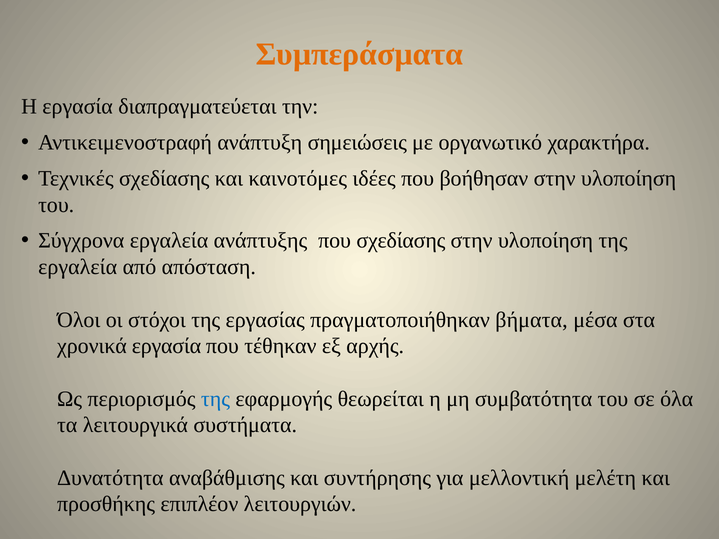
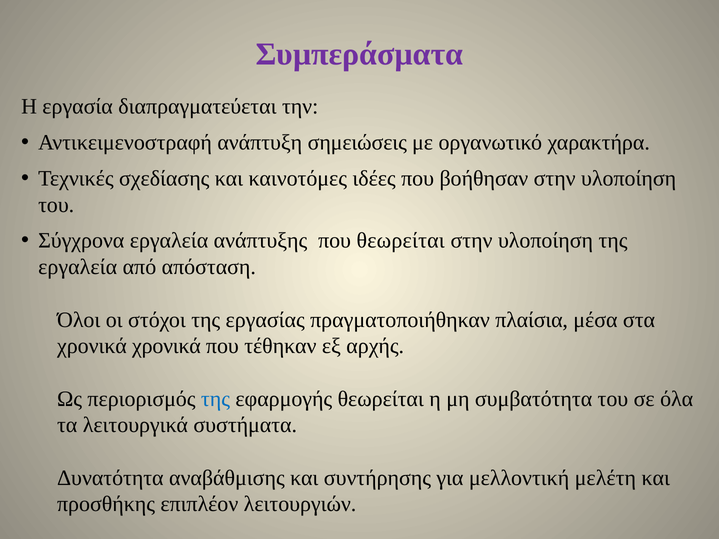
Συμπεράσματα colour: orange -> purple (359, 54)
που σχεδίασης: σχεδίασης -> θεωρείται (401, 241)
βήματα: βήματα -> πλαίσια (532, 320)
χρονικά εργασία: εργασία -> χρονικά (166, 346)
